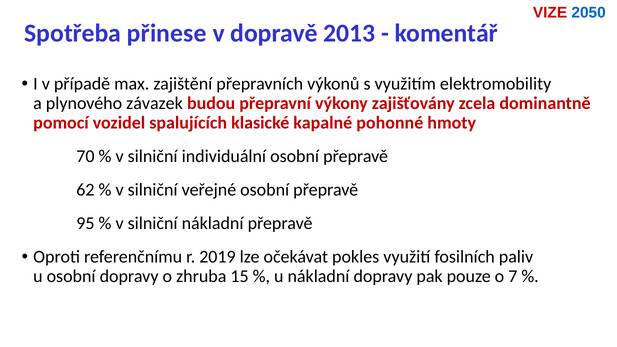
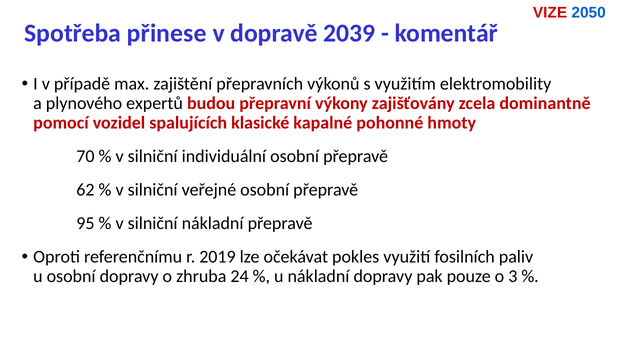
2013: 2013 -> 2039 (349, 33)
závazek: závazek -> expertů (155, 103)
15: 15 -> 24 (240, 276)
7: 7 -> 3 (513, 276)
